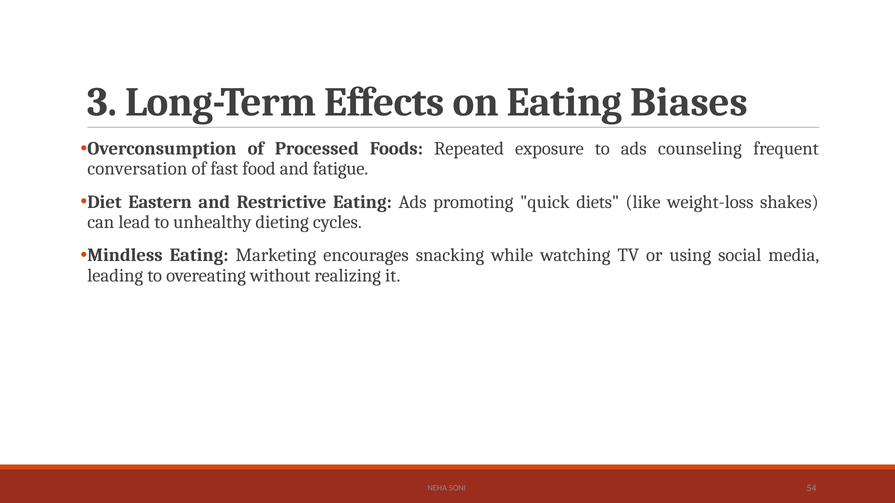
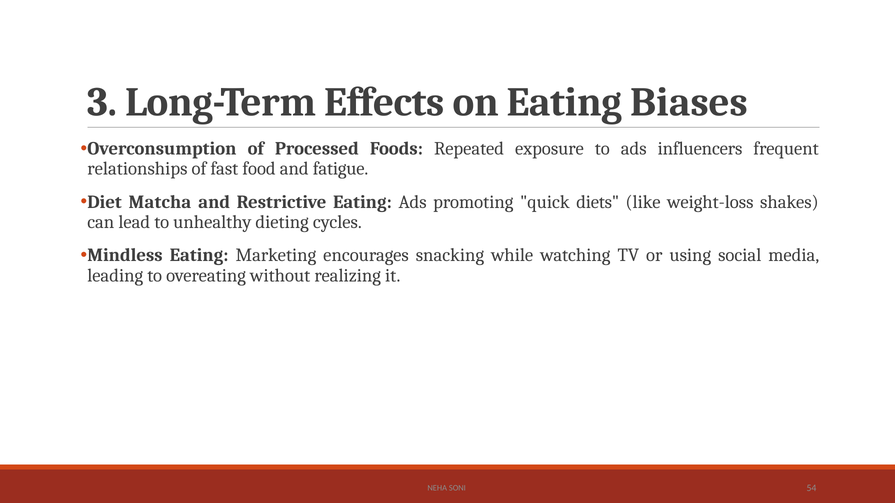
counseling: counseling -> influencers (700, 149)
conversation: conversation -> relationships (137, 169)
Eastern: Eastern -> Matcha (160, 202)
